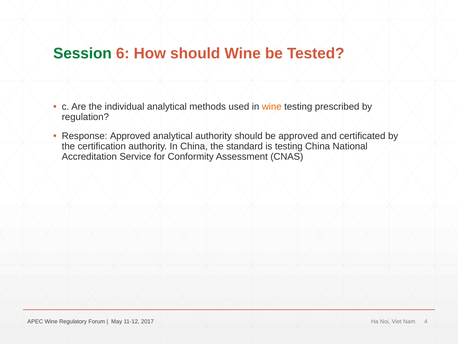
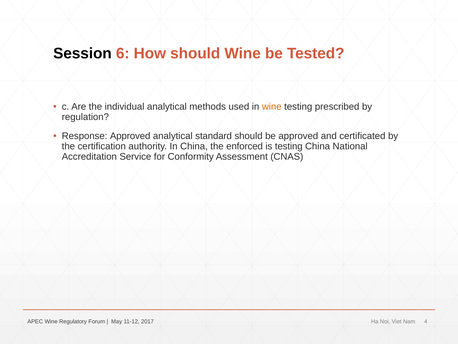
Session colour: green -> black (82, 54)
analytical authority: authority -> standard (214, 136)
standard: standard -> enforced (245, 146)
